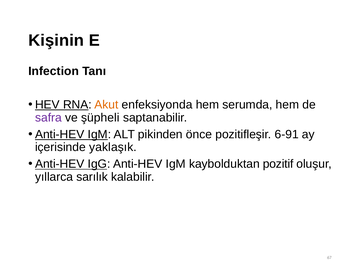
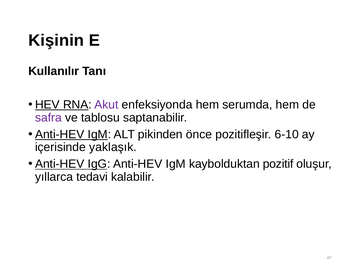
Infection: Infection -> Kullanılır (54, 71)
Akut colour: orange -> purple (106, 105)
şüpheli: şüpheli -> tablosu (100, 118)
6-91: 6-91 -> 6-10 (287, 134)
sarılık: sarılık -> tedavi (92, 177)
